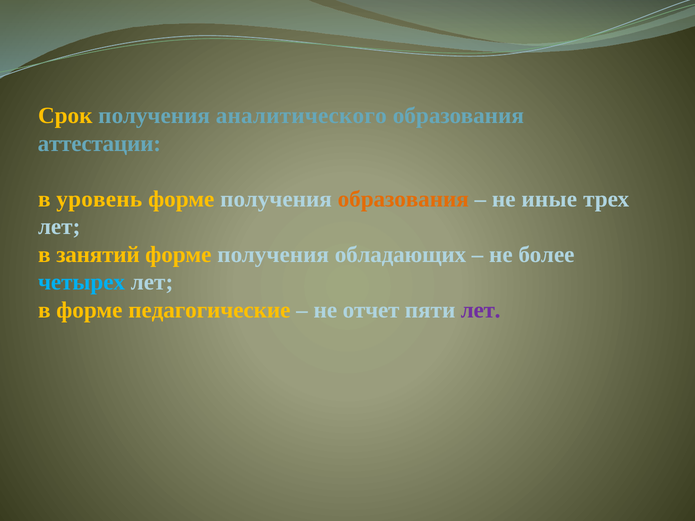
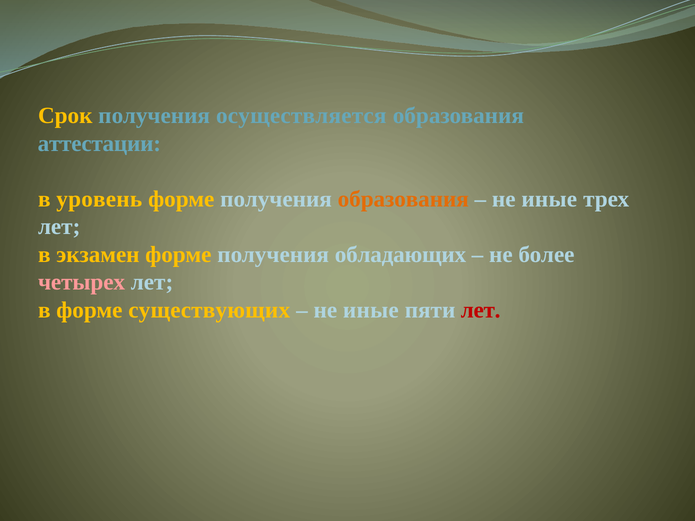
аналитического: аналитического -> осуществляется (301, 116)
занятий: занятий -> экзамен (98, 255)
четырех colour: light blue -> pink (82, 282)
педагогические: педагогические -> существующих (209, 310)
отчет: отчет -> иные (371, 310)
лет colour: purple -> red (481, 310)
